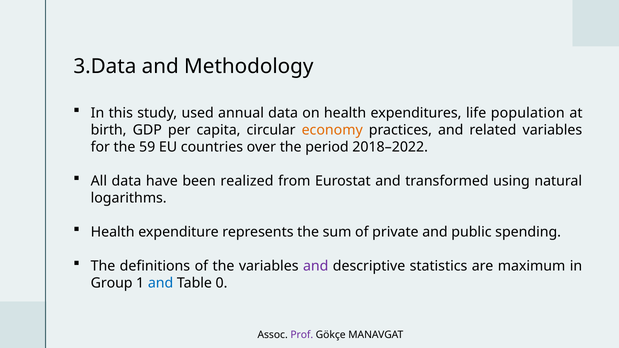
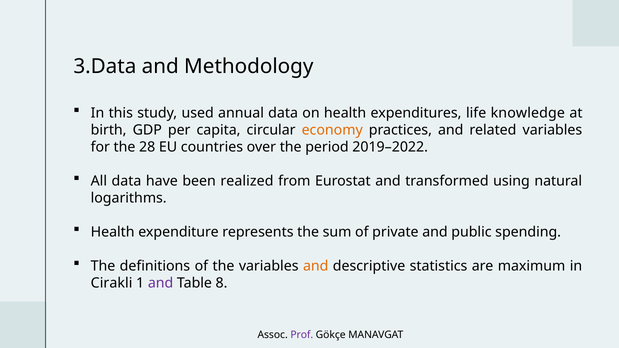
population: population -> knowledge (528, 113)
59: 59 -> 28 (147, 147)
2018–2022: 2018–2022 -> 2019–2022 (390, 147)
and colour: purple -> orange (316, 266)
Group: Group -> Cirakli (112, 283)
and colour: blue -> purple (161, 283)
0: 0 -> 8 (222, 283)
